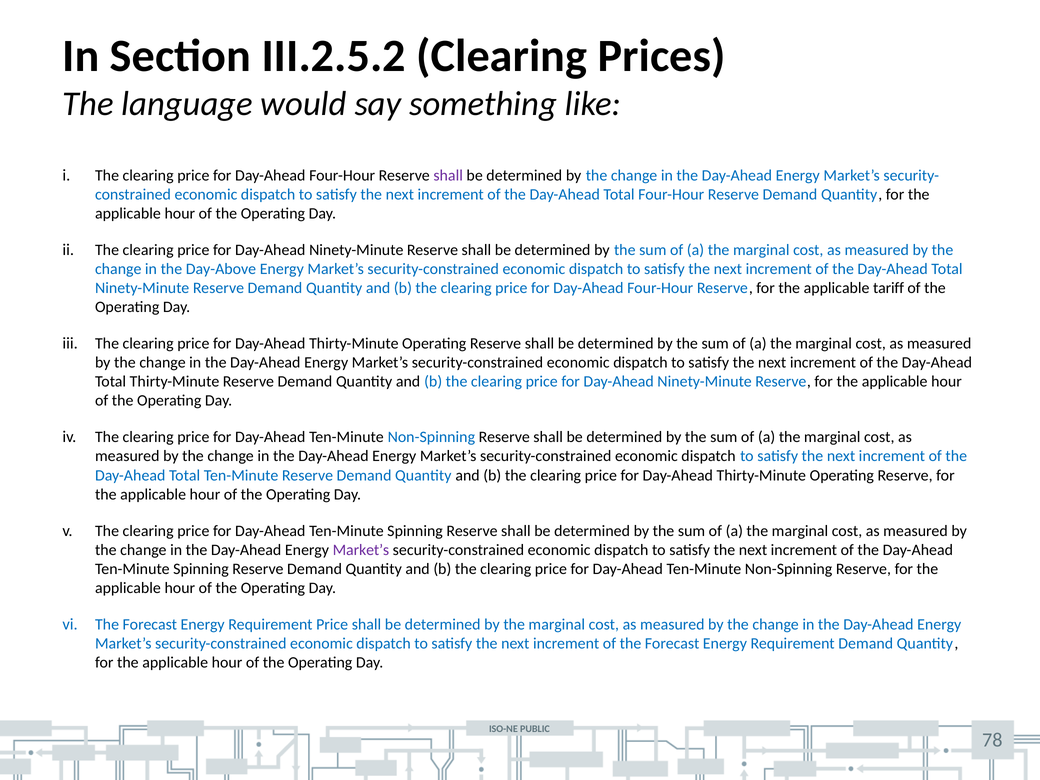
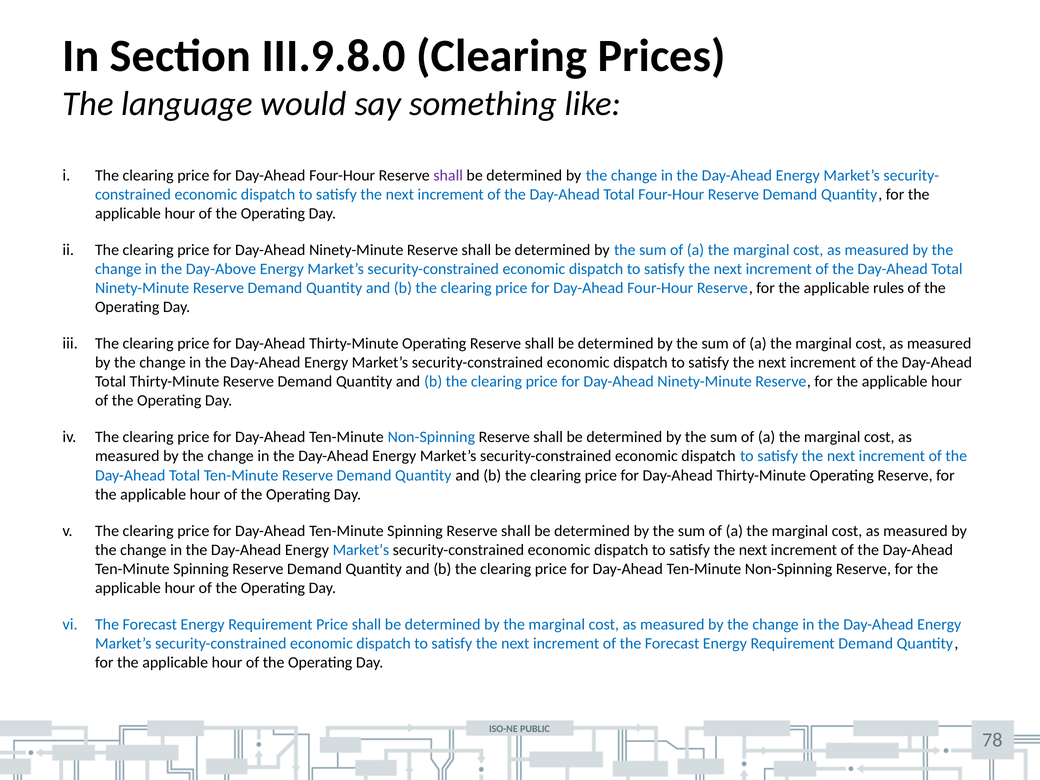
III.2.5.2: III.2.5.2 -> III.9.8.0 (334, 56)
tariff: tariff -> rules (889, 288)
Market’s colour: purple -> blue (361, 550)
